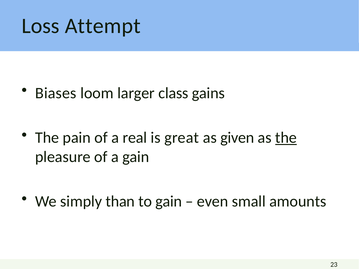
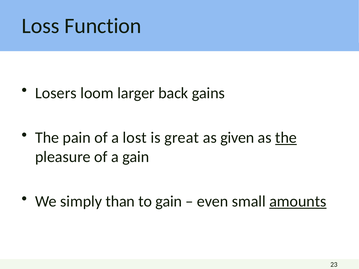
Attempt: Attempt -> Function (103, 26)
Biases: Biases -> Losers (56, 93)
class: class -> back (173, 93)
real: real -> lost (135, 138)
amounts underline: none -> present (298, 202)
